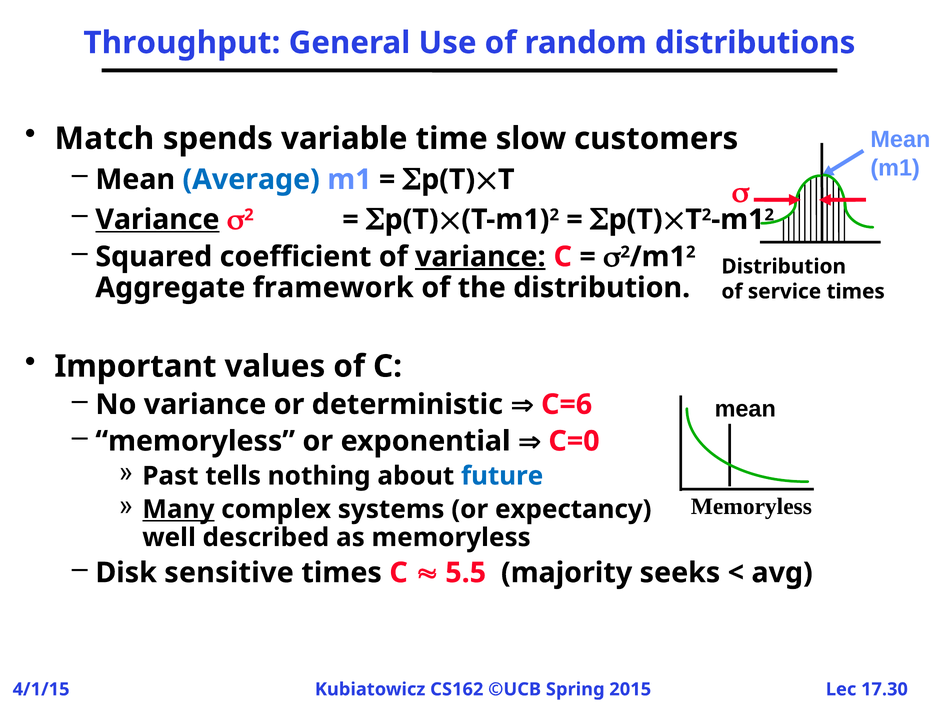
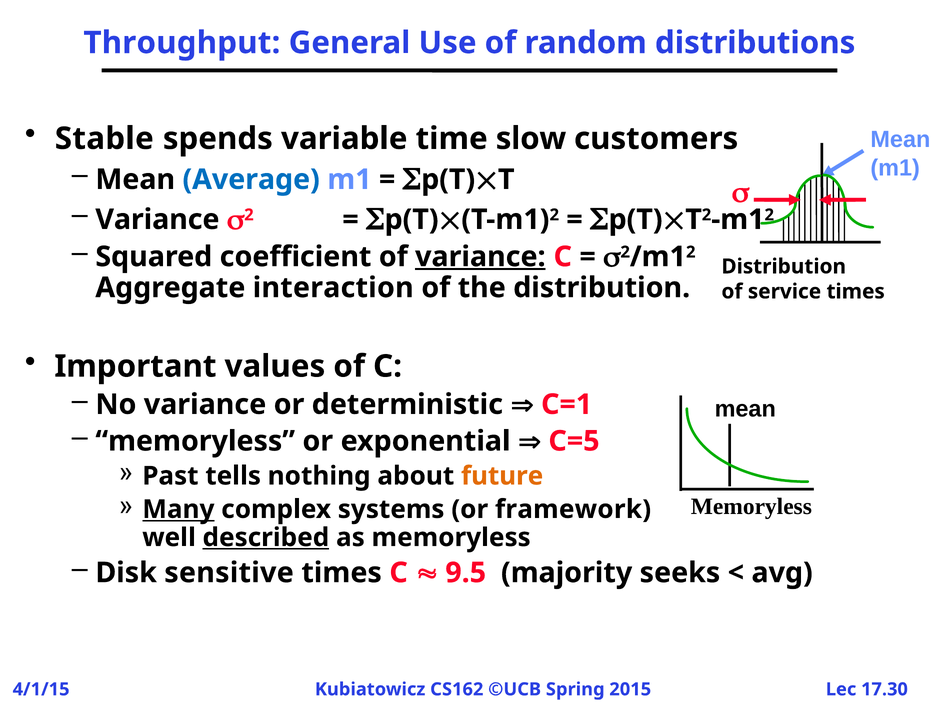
Match: Match -> Stable (104, 139)
Variance underline: present -> none (157, 220)
framework: framework -> interaction (333, 288)
C=6: C=6 -> C=1 (567, 405)
C=0: C=0 -> C=5 (574, 441)
future colour: blue -> orange (502, 476)
expectancy: expectancy -> framework (573, 510)
described underline: none -> present (266, 538)
5.5: 5.5 -> 9.5 (466, 573)
